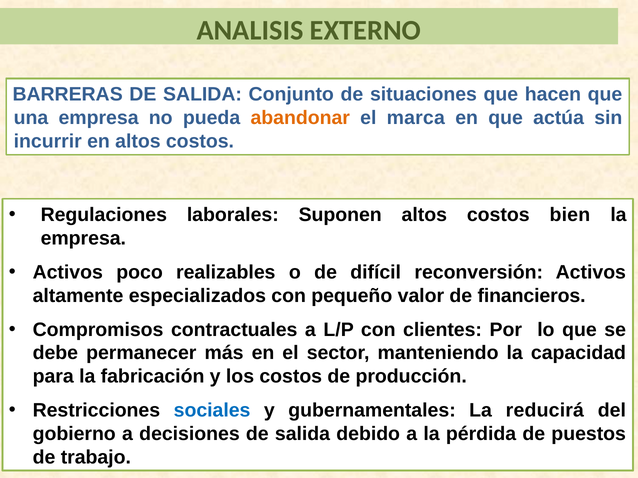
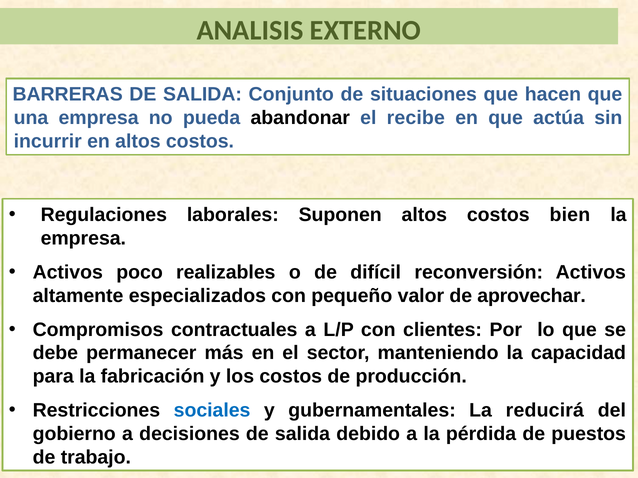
abandonar colour: orange -> black (300, 118)
marca: marca -> recibe (416, 118)
financieros: financieros -> aprovechar (532, 296)
